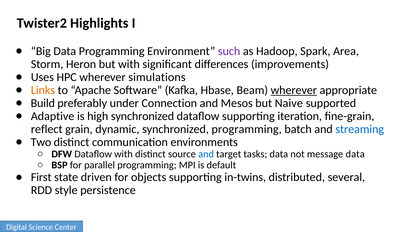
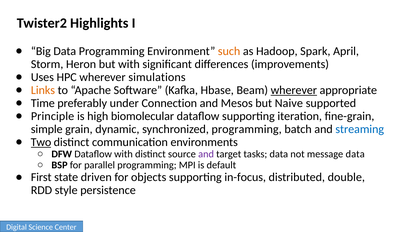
such colour: purple -> orange (229, 51)
Area: Area -> April (346, 51)
Build: Build -> Time (43, 103)
Adaptive: Adaptive -> Principle (53, 116)
high synchronized: synchronized -> biomolecular (142, 116)
reflect: reflect -> simple (47, 129)
Two underline: none -> present (41, 142)
and colour: blue -> purple (206, 154)
in-twins: in-twins -> in-focus (245, 177)
several: several -> double (346, 177)
